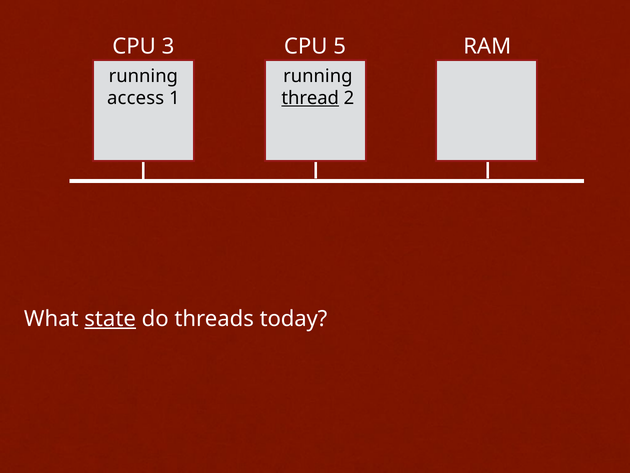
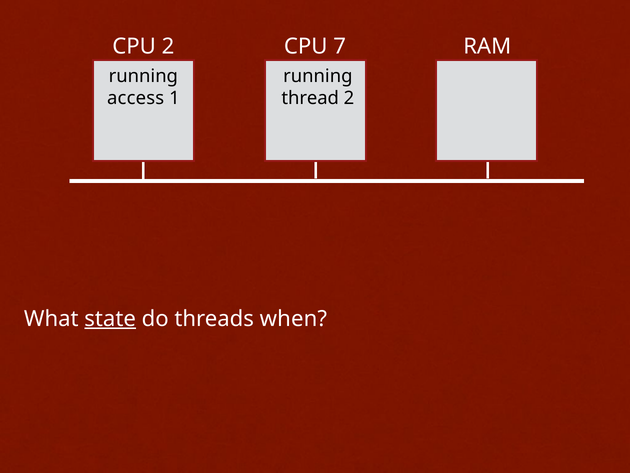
CPU 3: 3 -> 2 (168, 46)
5: 5 -> 7 (340, 46)
thread underline: present -> none (310, 98)
today: today -> when (293, 318)
